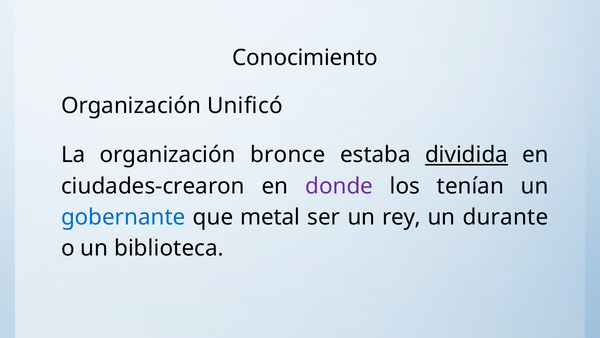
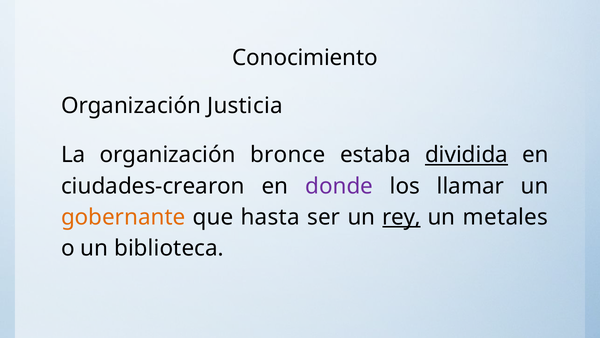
Unificó: Unificó -> Justicia (245, 106)
tenían: tenían -> llamar (470, 186)
gobernante colour: blue -> orange (123, 217)
metal: metal -> hasta (270, 217)
rey underline: none -> present (402, 217)
durante: durante -> metales (506, 217)
